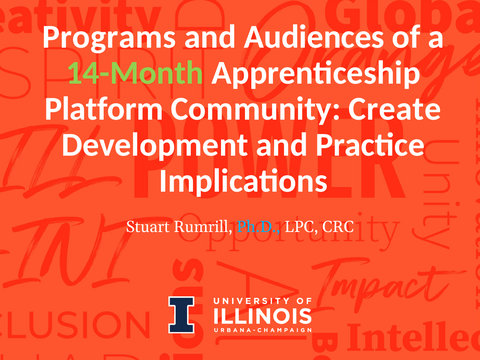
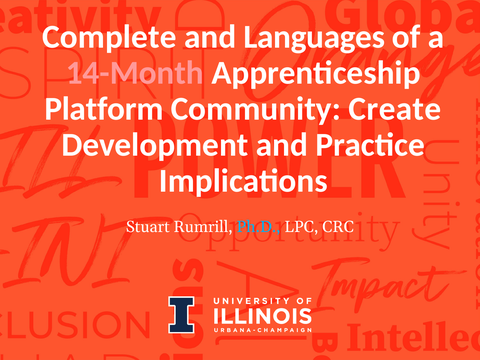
Programs: Programs -> Complete (109, 37)
Audiences: Audiences -> Languages (314, 37)
14-Month colour: light green -> pink (135, 73)
